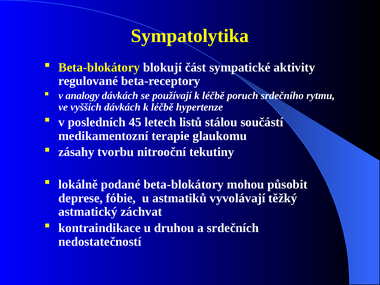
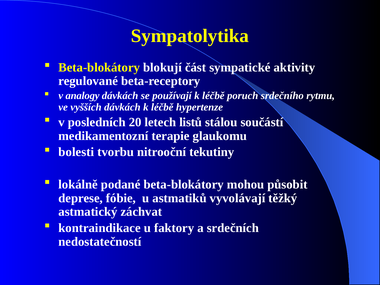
45: 45 -> 20 (135, 122)
zásahy: zásahy -> bolesti (76, 152)
druhou: druhou -> faktory (174, 228)
